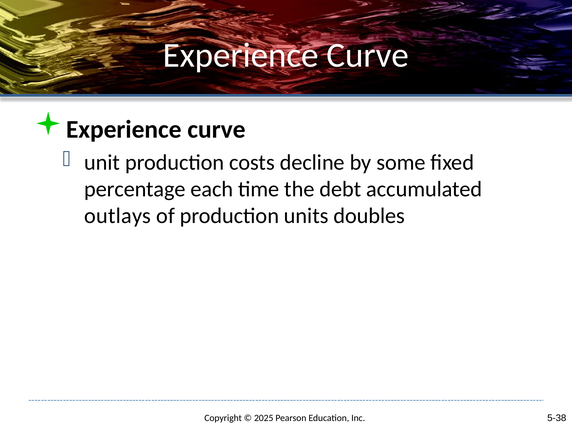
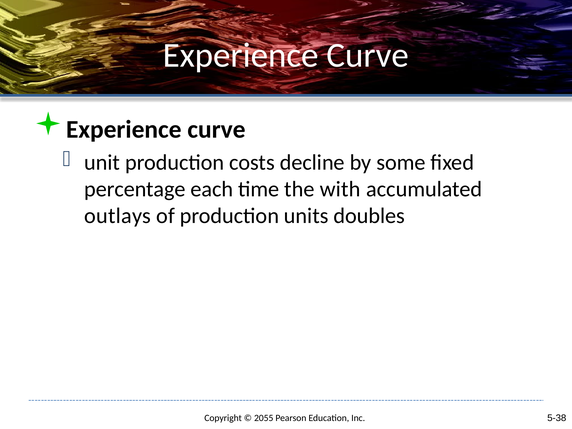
debt: debt -> with (340, 189)
2025: 2025 -> 2055 (264, 418)
